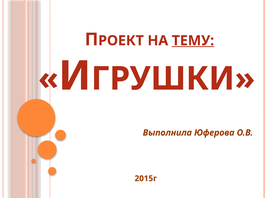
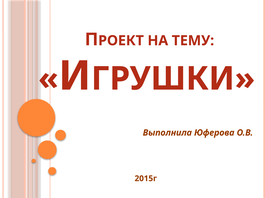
ТЕМУ underline: present -> none (193, 41)
